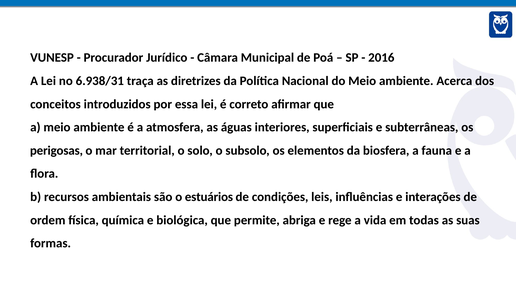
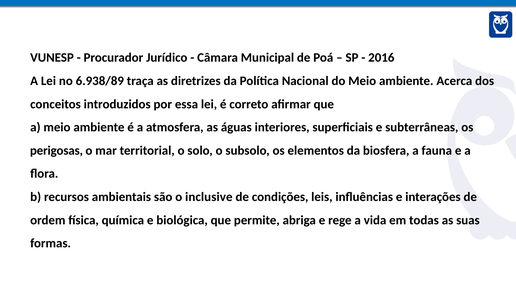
6.938/31: 6.938/31 -> 6.938/89 (100, 81)
estuários: estuários -> inclusive (209, 197)
